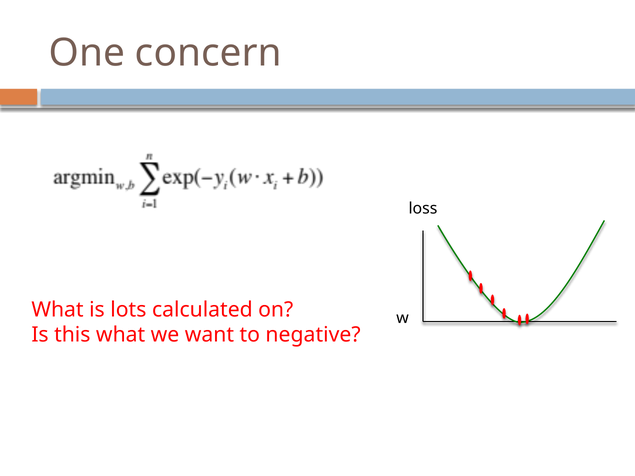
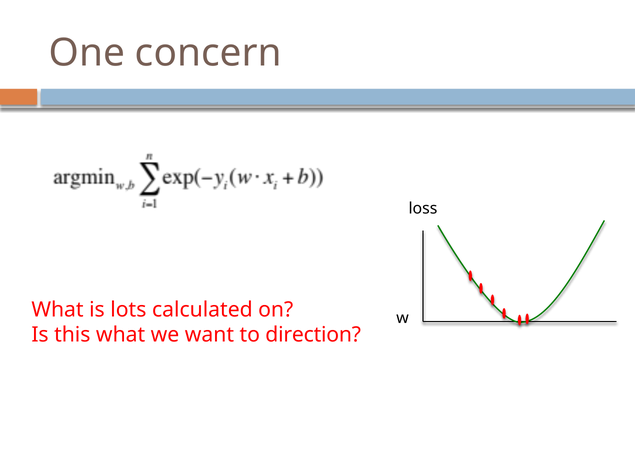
negative: negative -> direction (313, 335)
